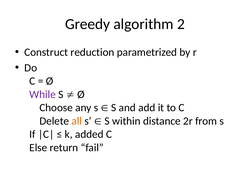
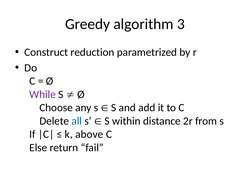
2: 2 -> 3 (181, 24)
all colour: orange -> blue (77, 121)
added: added -> above (89, 135)
